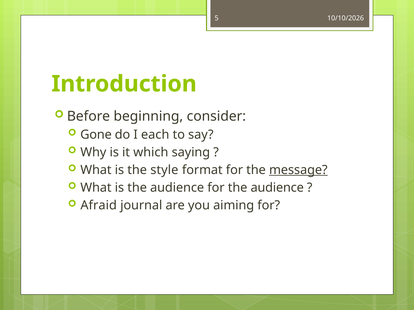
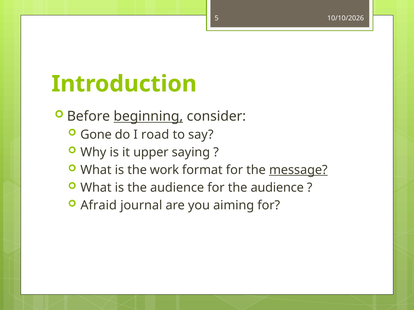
beginning underline: none -> present (148, 117)
each: each -> road (155, 135)
which: which -> upper (151, 153)
style: style -> work (164, 170)
